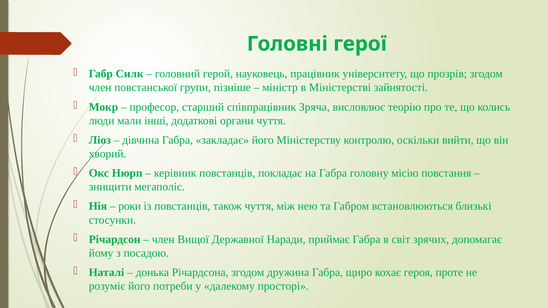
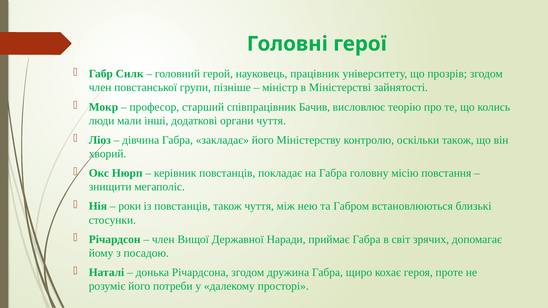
Зряча: Зряча -> Бачив (314, 107)
оскільки вийти: вийти -> також (458, 140)
